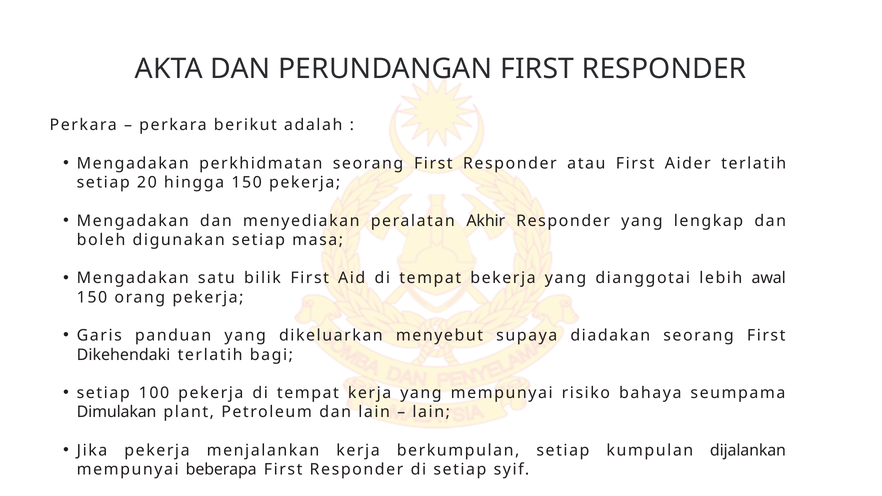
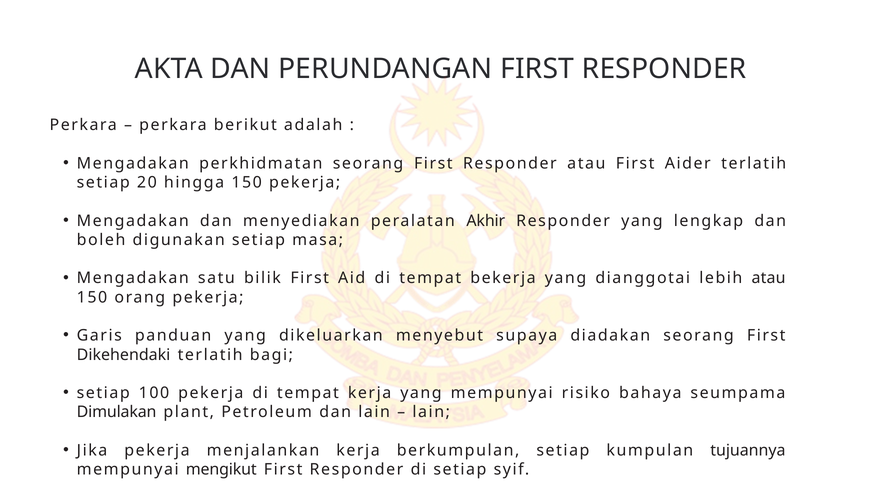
lebih awal: awal -> atau (769, 278)
dijalankan: dijalankan -> tujuannya (748, 451)
beberapa: beberapa -> mengikut (221, 470)
